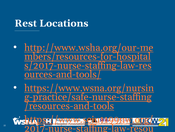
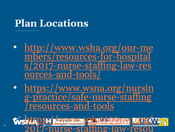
Rest: Rest -> Plan (26, 23)
